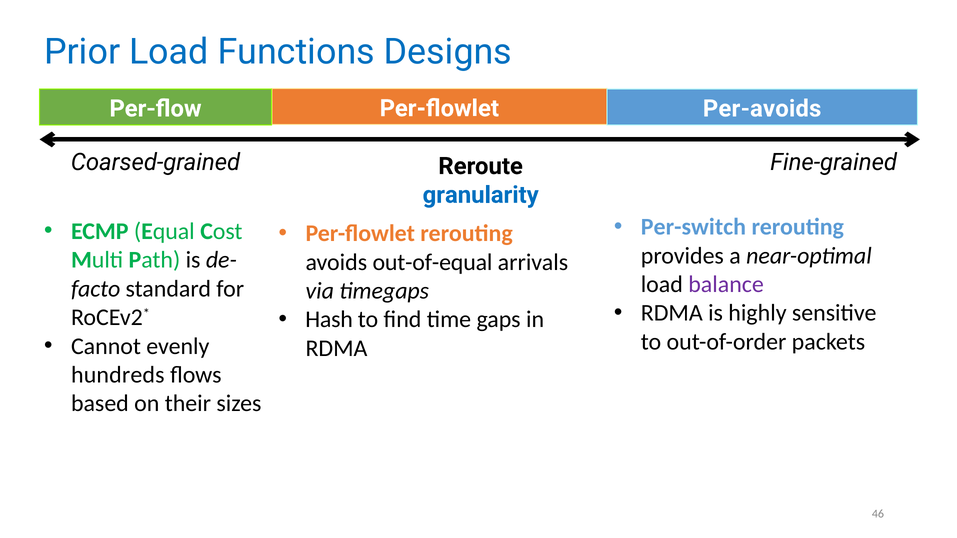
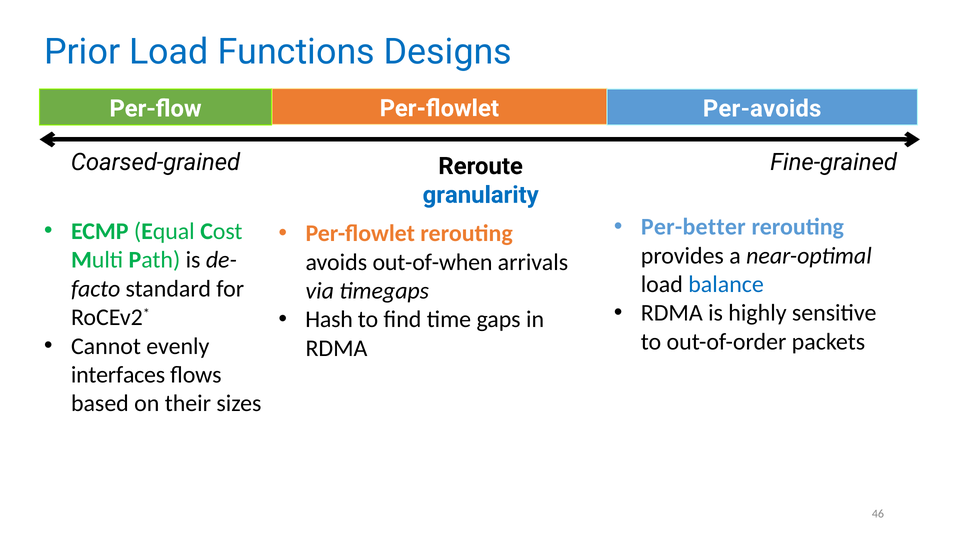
Per-switch: Per-switch -> Per-better (693, 227)
out-of-equal: out-of-equal -> out-of-when (432, 262)
balance colour: purple -> blue (726, 285)
hundreds: hundreds -> interfaces (118, 375)
